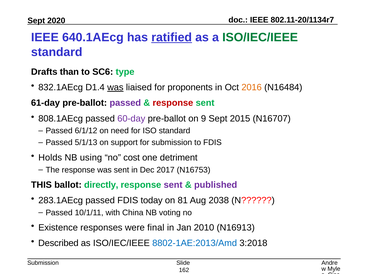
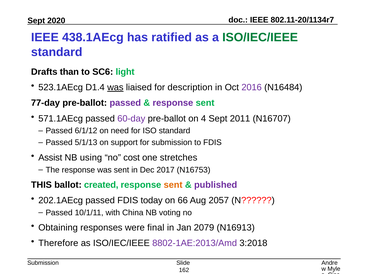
640.1AEcg: 640.1AEcg -> 438.1AEcg (93, 37)
ratified underline: present -> none (172, 37)
type: type -> light (125, 72)
832.1AEcg: 832.1AEcg -> 523.1AEcg (61, 87)
proponents: proponents -> description (190, 87)
2016 colour: orange -> purple (252, 87)
61-day: 61-day -> 77-day (45, 103)
response colour: red -> purple (173, 103)
808.1AEcg: 808.1AEcg -> 571.1AEcg (61, 118)
9: 9 -> 4 (204, 118)
2015: 2015 -> 2011 (240, 118)
Holds: Holds -> Assist (50, 157)
detriment: detriment -> stretches (179, 157)
directly: directly -> created (101, 185)
sent colour: purple -> orange (173, 185)
283.1AEcg: 283.1AEcg -> 202.1AEcg (61, 200)
81: 81 -> 66 (183, 200)
2038: 2038 -> 2057 (219, 200)
Existence: Existence -> Obtaining (58, 227)
2010: 2010 -> 2079 (204, 227)
Described: Described -> Therefore (58, 243)
8802-1AE:2013/Amd colour: blue -> purple (195, 243)
